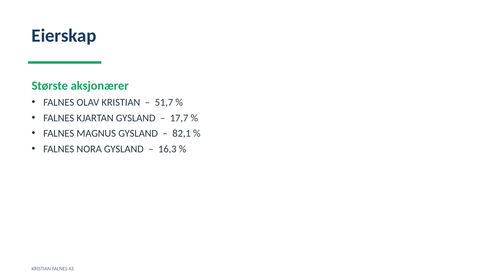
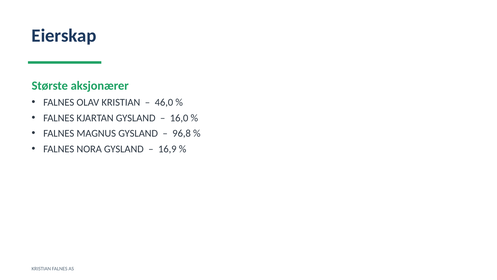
51,7: 51,7 -> 46,0 (164, 102)
17,7: 17,7 -> 16,0 (179, 118)
82,1: 82,1 -> 96,8 (182, 133)
16,3: 16,3 -> 16,9 (167, 149)
